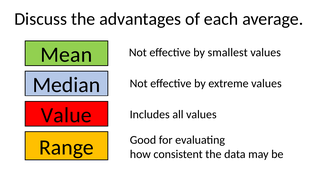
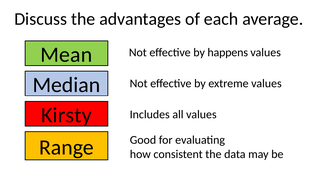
smallest: smallest -> happens (228, 52)
Value: Value -> Kirsty (66, 115)
